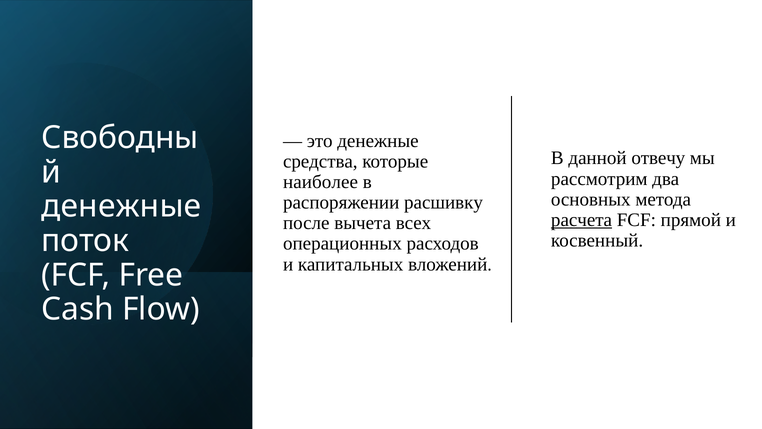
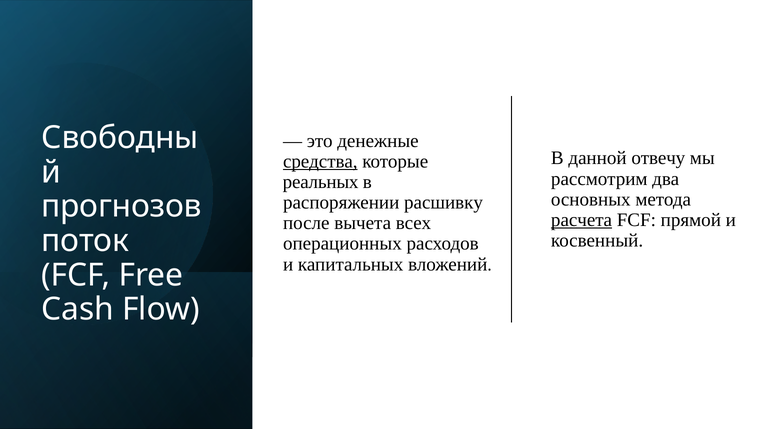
средства underline: none -> present (320, 161)
наиболее: наиболее -> реальных (321, 182)
денежные: денежные -> прогнозов (121, 206)
